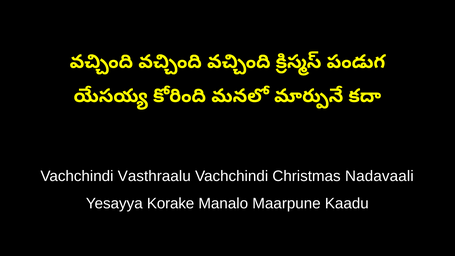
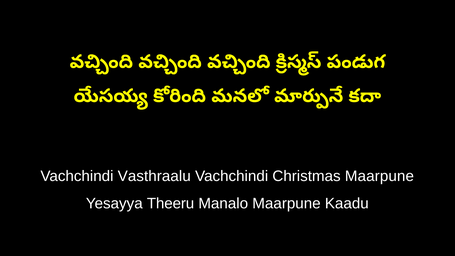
Christmas Nadavaali: Nadavaali -> Maarpune (379, 176)
Korake: Korake -> Theeru (171, 204)
